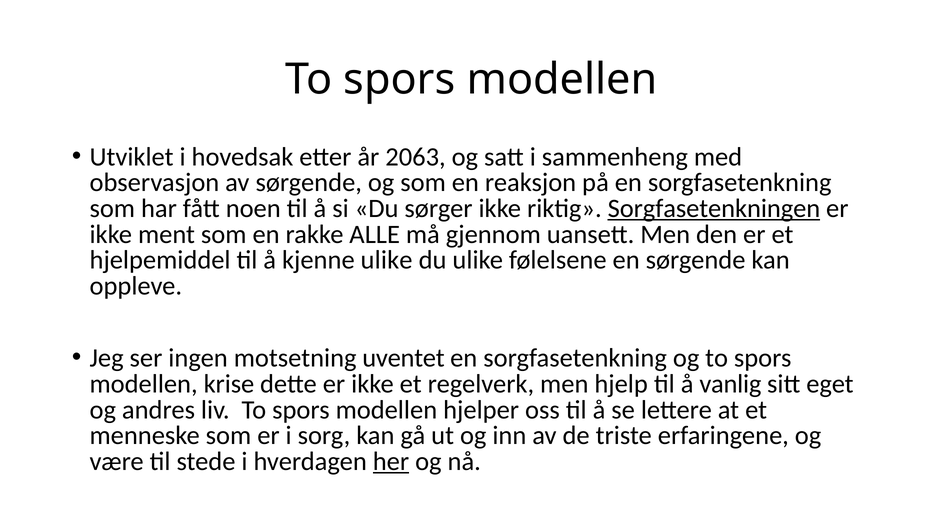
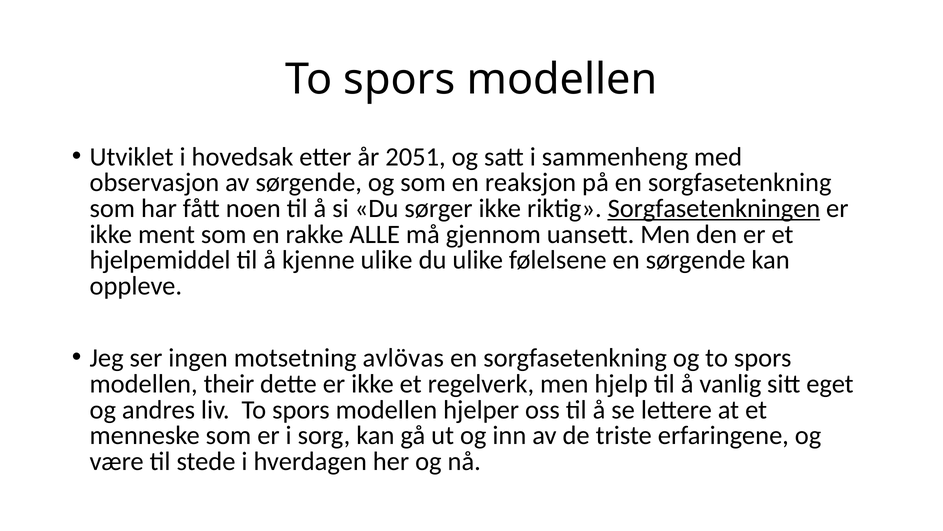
2063: 2063 -> 2051 (416, 157)
uventet: uventet -> avlövas (403, 358)
krise: krise -> their (229, 384)
her underline: present -> none (391, 461)
